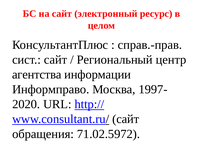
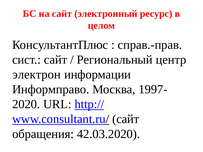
агентства: агентства -> электрон (37, 75)
71.02.5972: 71.02.5972 -> 42.03.2020 (108, 134)
